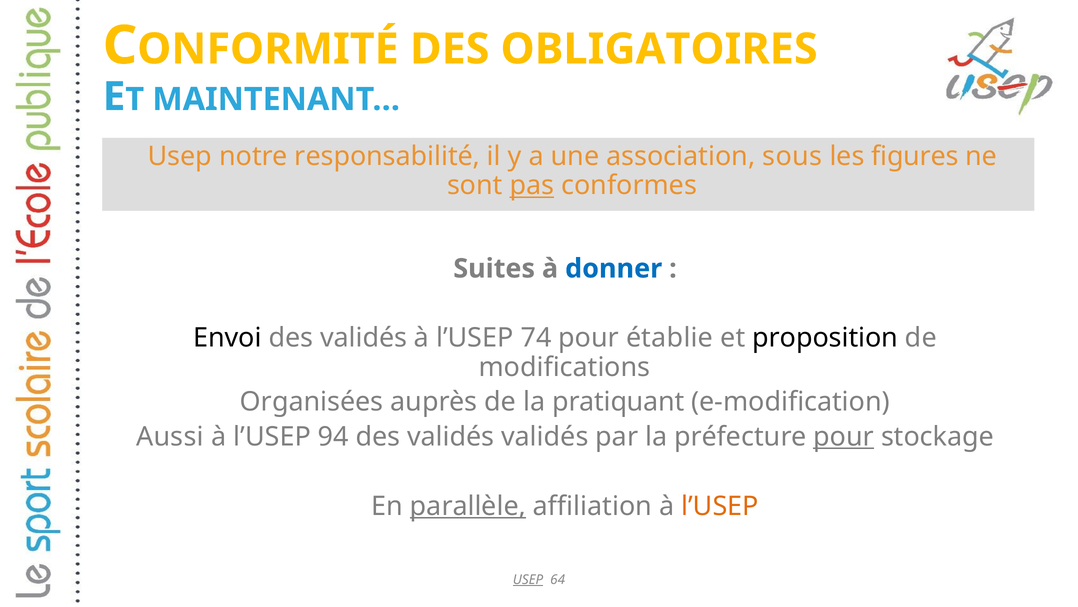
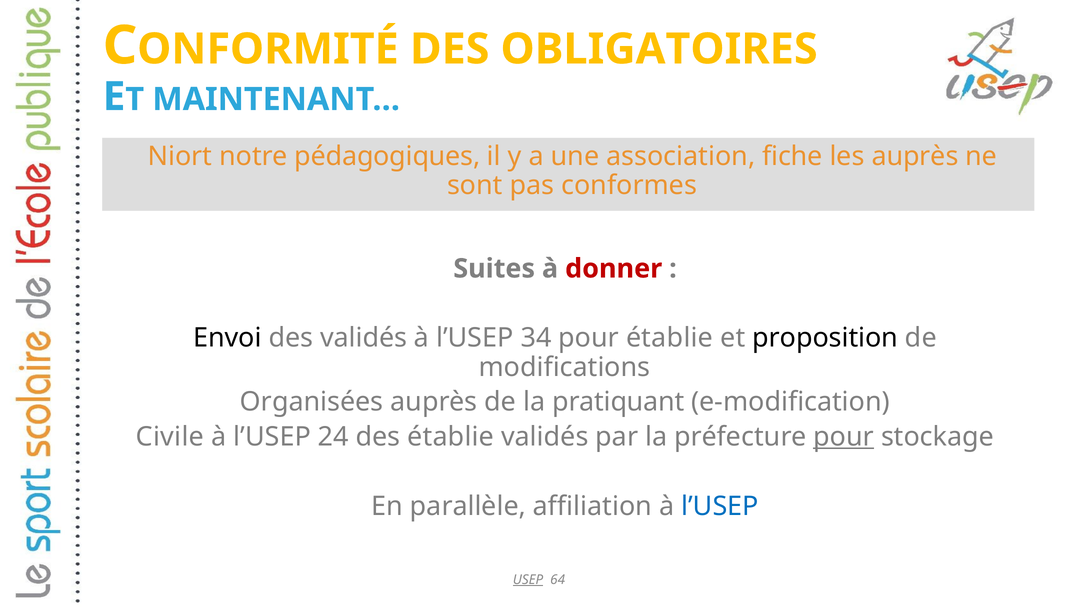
Usep: Usep -> Niort (180, 156)
responsabilité: responsabilité -> pédagogiques (387, 156)
sous: sous -> fiche (792, 156)
les figures: figures -> auprès (915, 156)
pas underline: present -> none (532, 185)
donner colour: blue -> red (614, 268)
74: 74 -> 34 (536, 338)
Aussi: Aussi -> Civile (170, 436)
94: 94 -> 24 (333, 436)
validés: validés -> établie (451, 436)
parallèle underline: present -> none (468, 506)
l’USEP colour: orange -> blue (720, 506)
